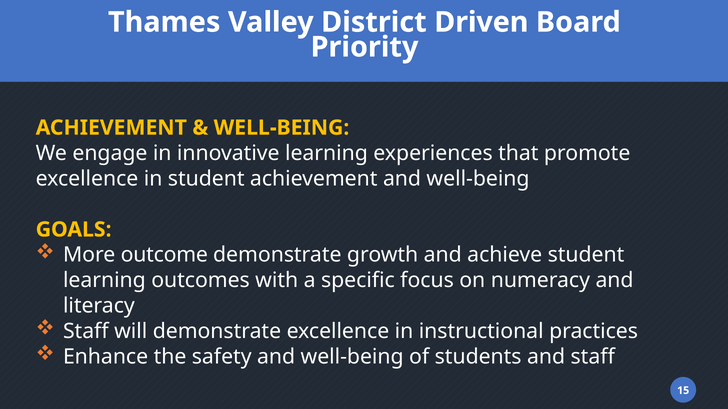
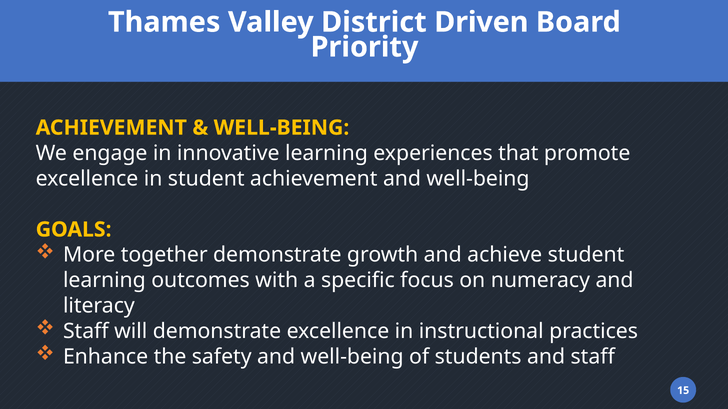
outcome: outcome -> together (164, 255)
